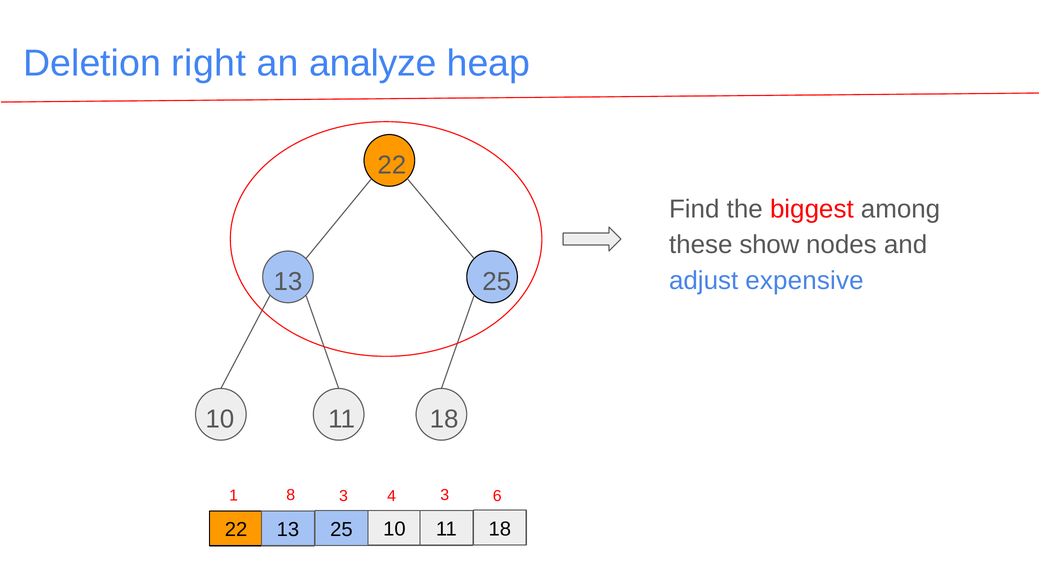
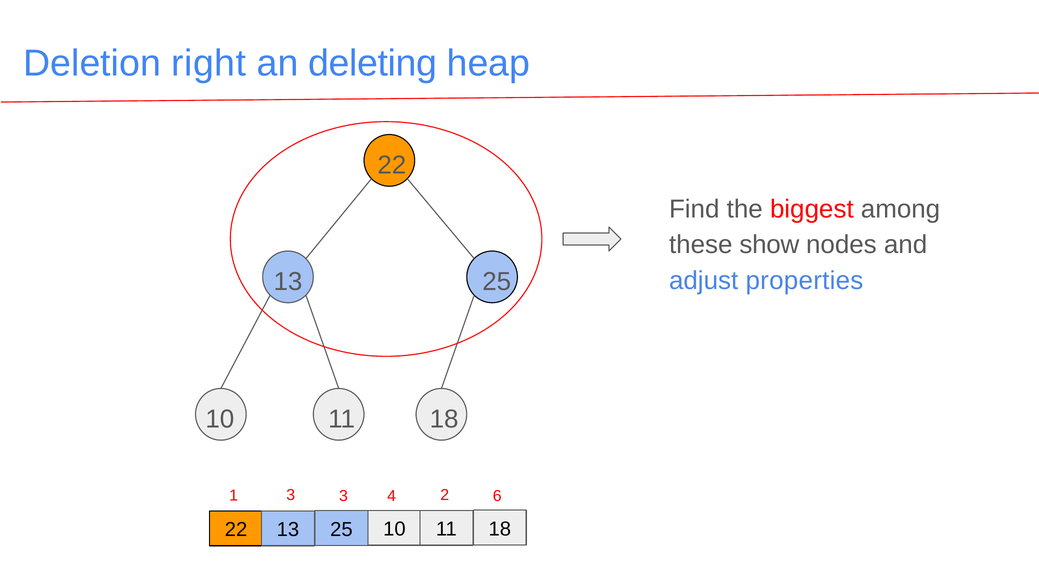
analyze: analyze -> deleting (373, 64)
expensive: expensive -> properties (804, 281)
1 8: 8 -> 3 (291, 496)
4 3: 3 -> 2 (445, 496)
